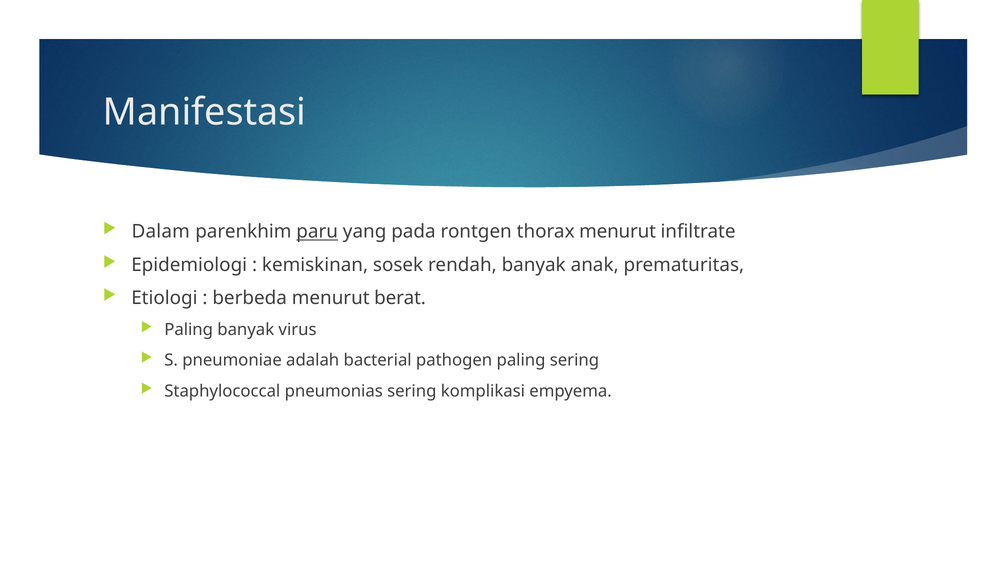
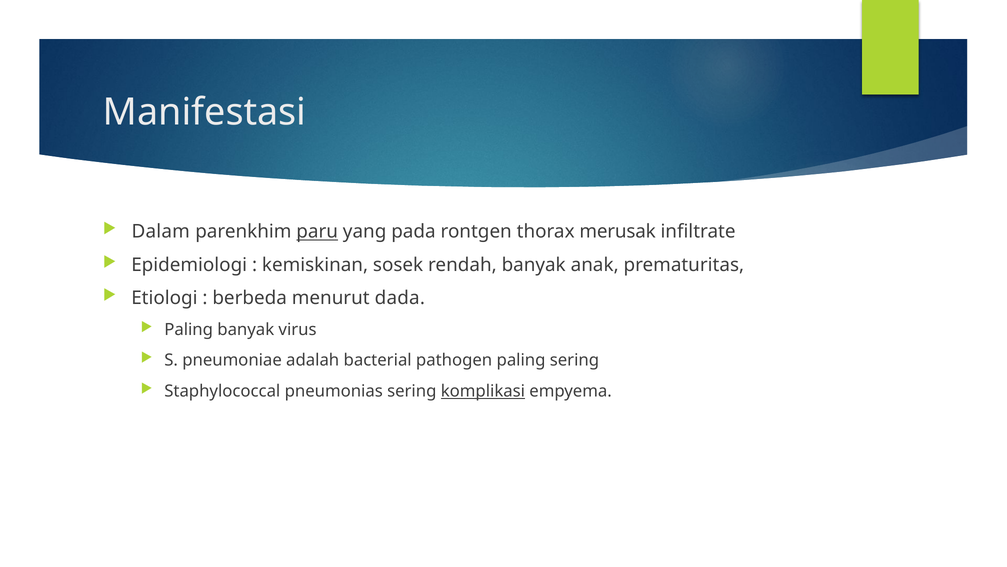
thorax menurut: menurut -> merusak (618, 231)
berat: berat -> dada (400, 298)
komplikasi underline: none -> present (483, 391)
